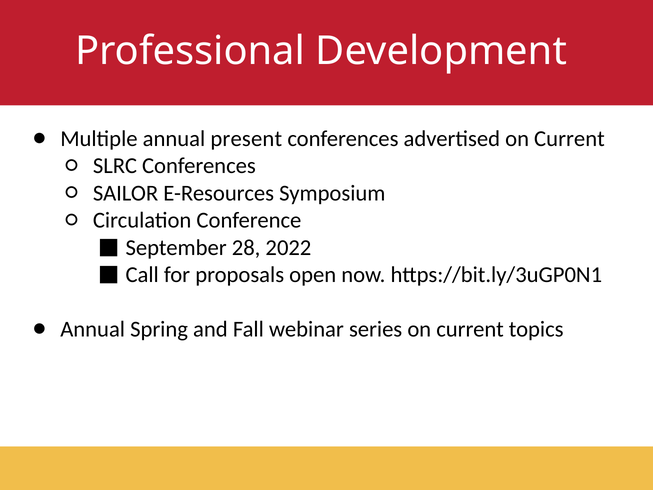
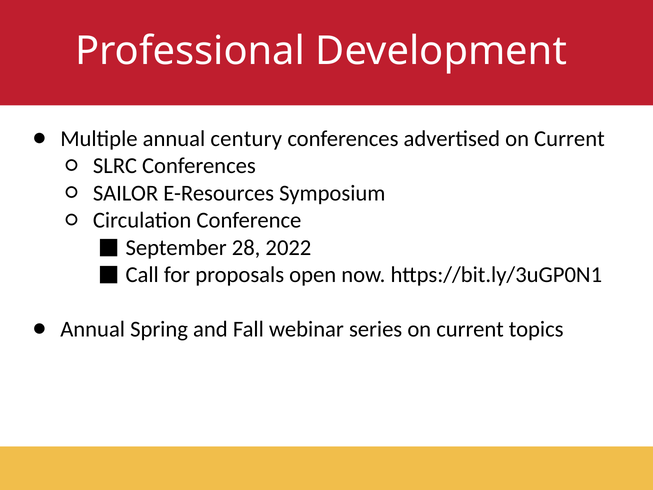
present: present -> century (246, 139)
